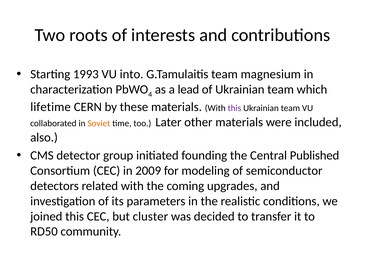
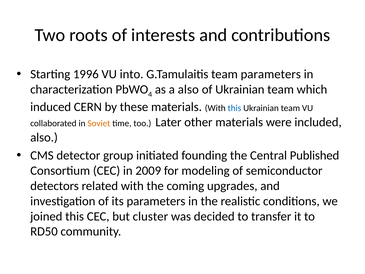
1993: 1993 -> 1996 (86, 74)
team magnesium: magnesium -> parameters (271, 74)
a lead: lead -> also (188, 89)
lifetime: lifetime -> induced (51, 107)
this colour: purple -> blue (234, 108)
